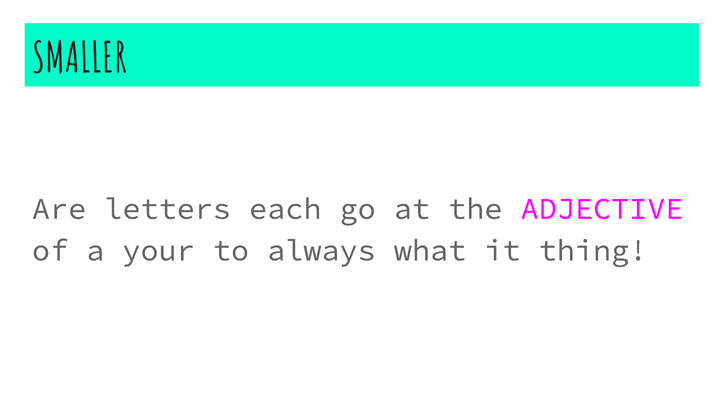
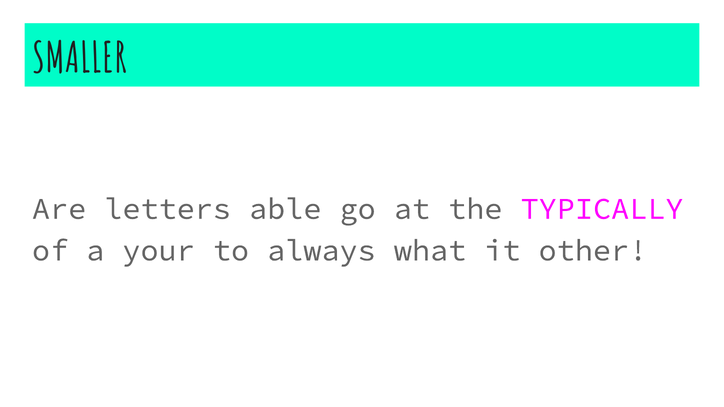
each: each -> able (285, 209)
ADJECTIVE: ADJECTIVE -> TYPICALLY (602, 209)
thing: thing -> other (593, 251)
